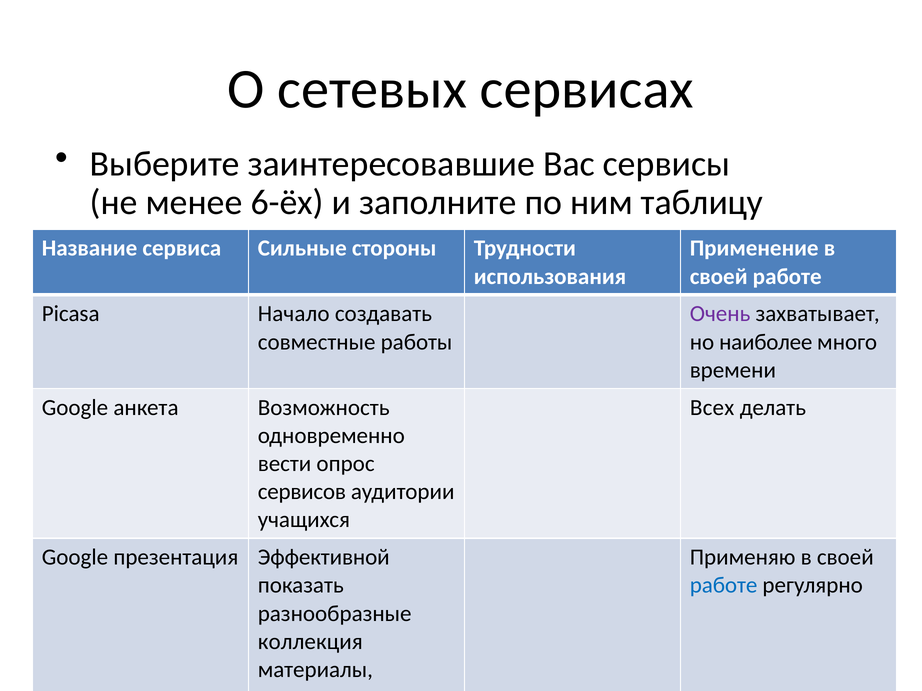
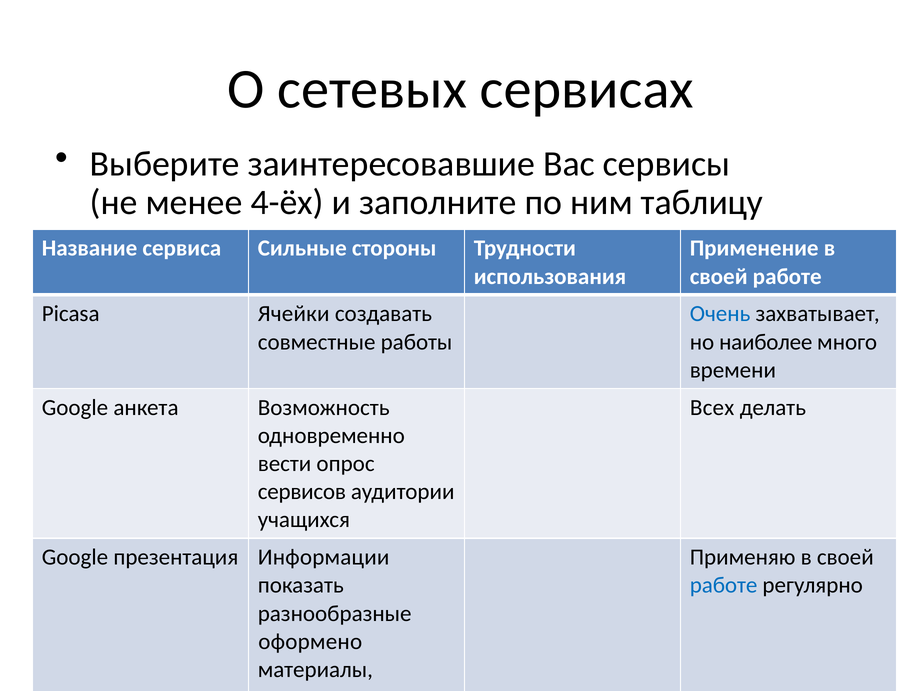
6-ёх: 6-ёх -> 4-ёх (287, 203)
Начало: Начало -> Ячейки (294, 314)
Очень colour: purple -> blue (720, 314)
Эффективной: Эффективной -> Информации (324, 558)
коллекция: коллекция -> оформено (310, 642)
